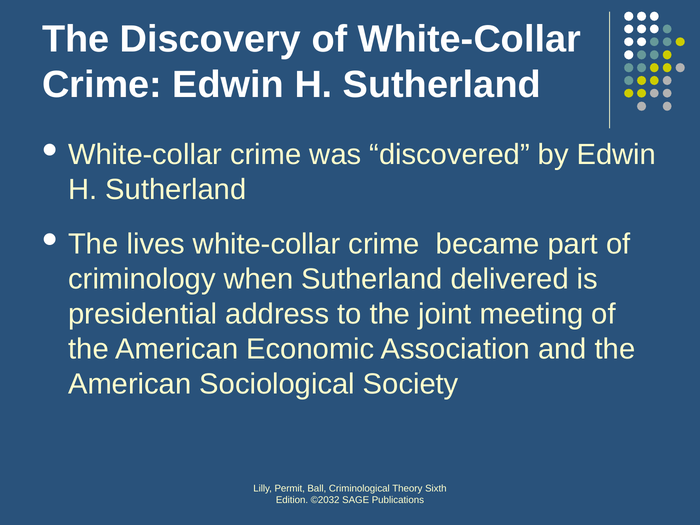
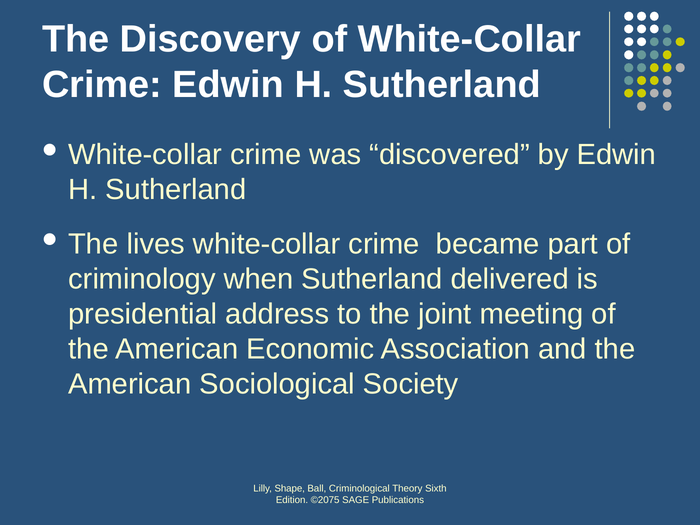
Permit: Permit -> Shape (290, 488)
©2032: ©2032 -> ©2075 (325, 500)
